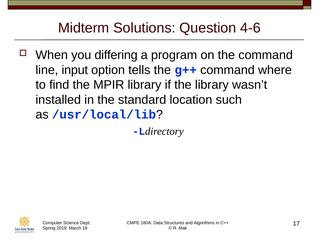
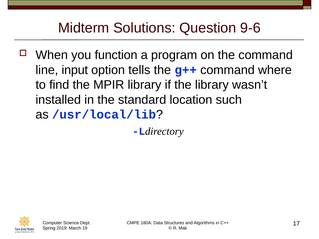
4-6: 4-6 -> 9-6 (250, 28)
differing: differing -> function (116, 55)
